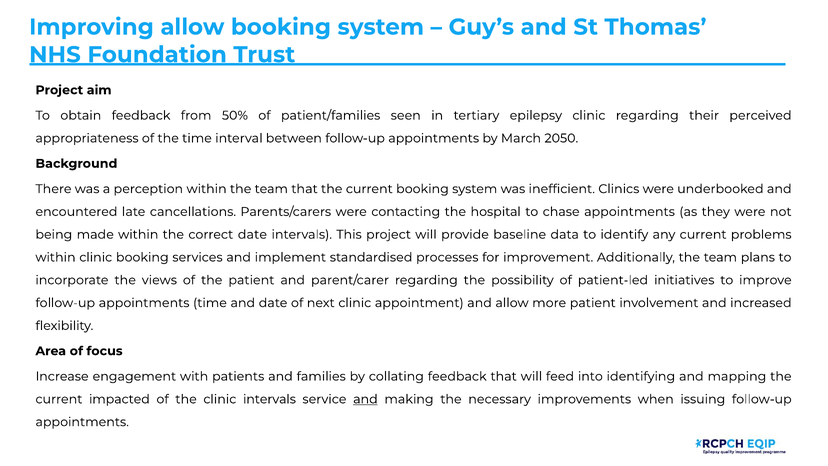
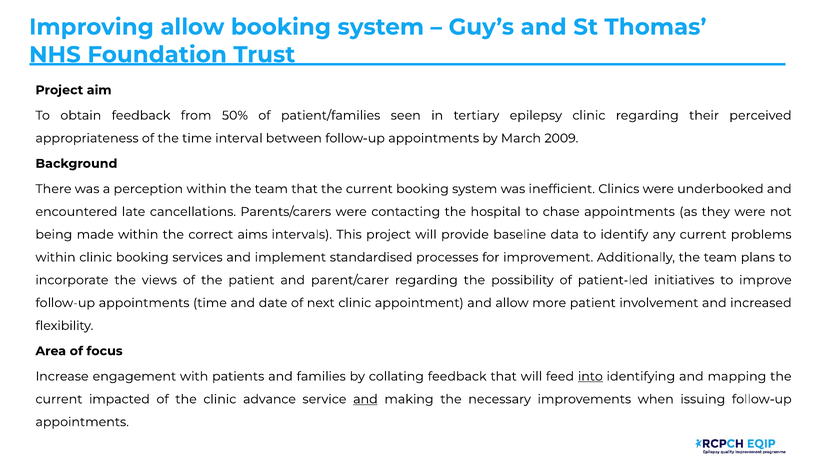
2050: 2050 -> 2009 (561, 138)
correct date: date -> aims (253, 234)
into underline: none -> present (590, 376)
clinic intervals: intervals -> advance (269, 399)
